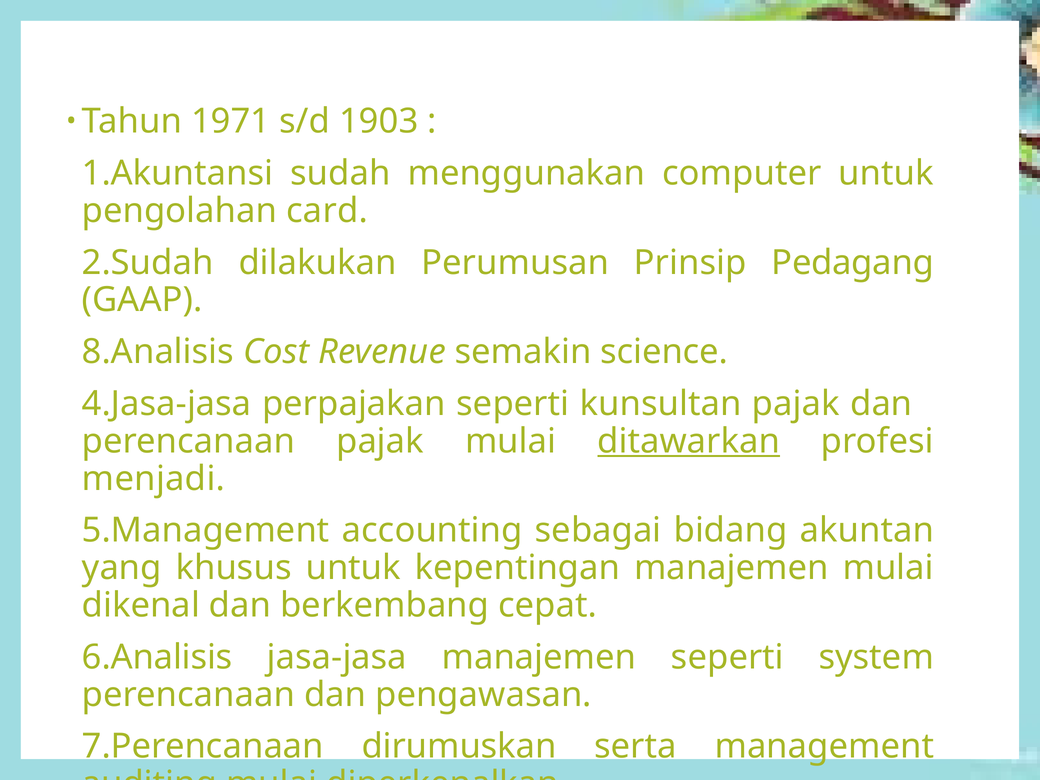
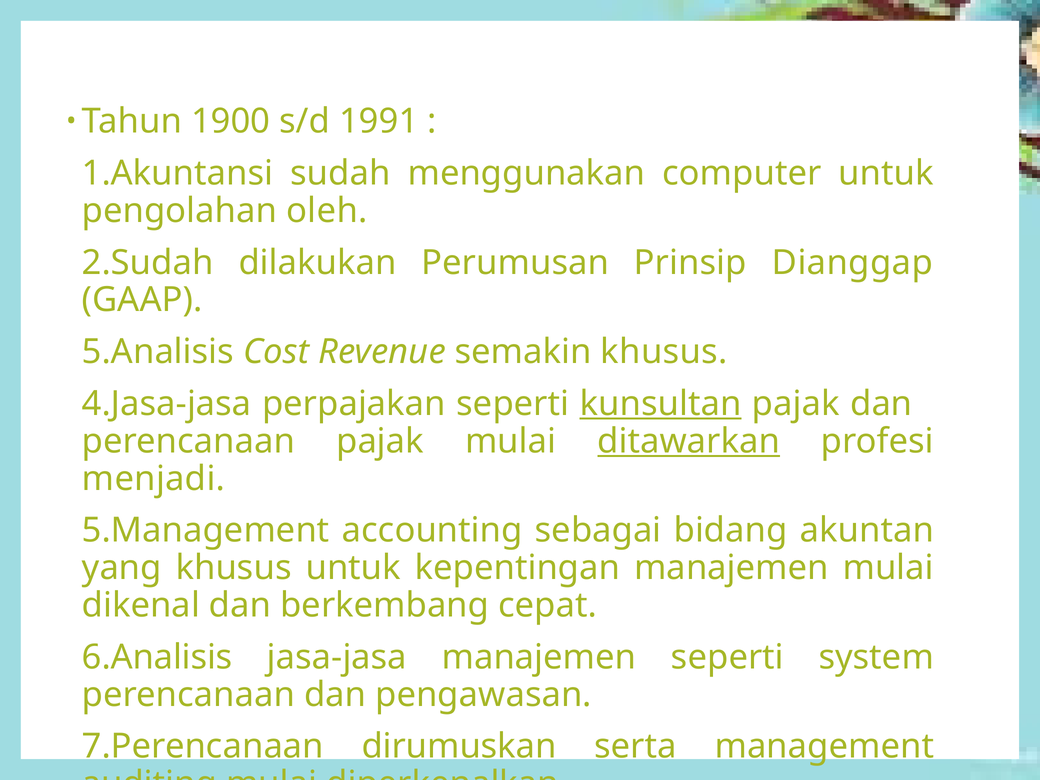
1971: 1971 -> 1900 (231, 121)
1903: 1903 -> 1991 (379, 121)
card: card -> oleh (327, 211)
Pedagang: Pedagang -> Dianggap (852, 263)
8.Analisis: 8.Analisis -> 5.Analisis (158, 352)
semakin science: science -> khusus (664, 352)
kunsultan underline: none -> present (661, 404)
